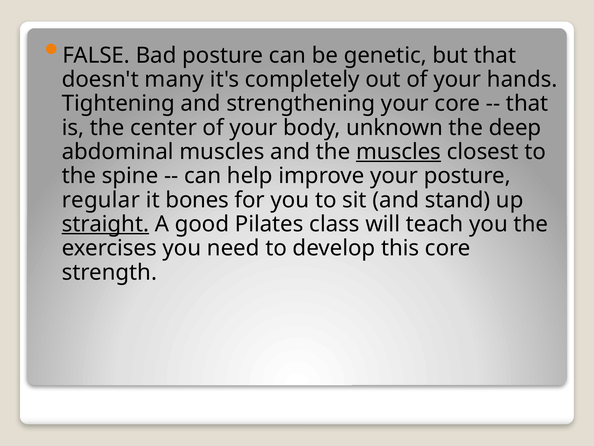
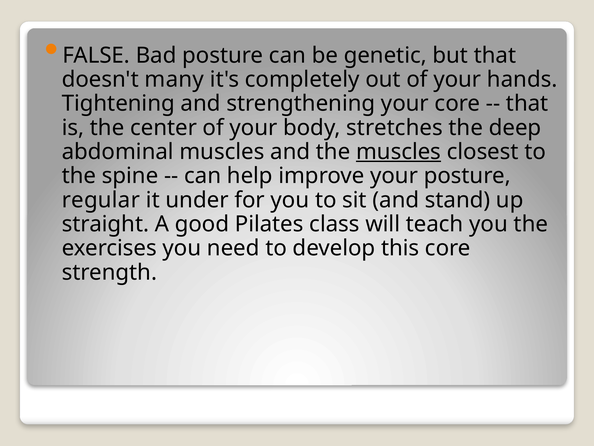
unknown: unknown -> stretches (395, 128)
bones: bones -> under (197, 200)
straight underline: present -> none (105, 224)
